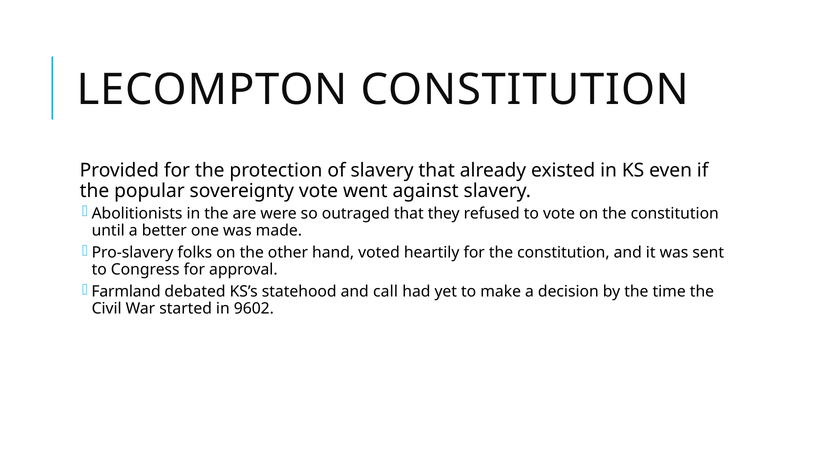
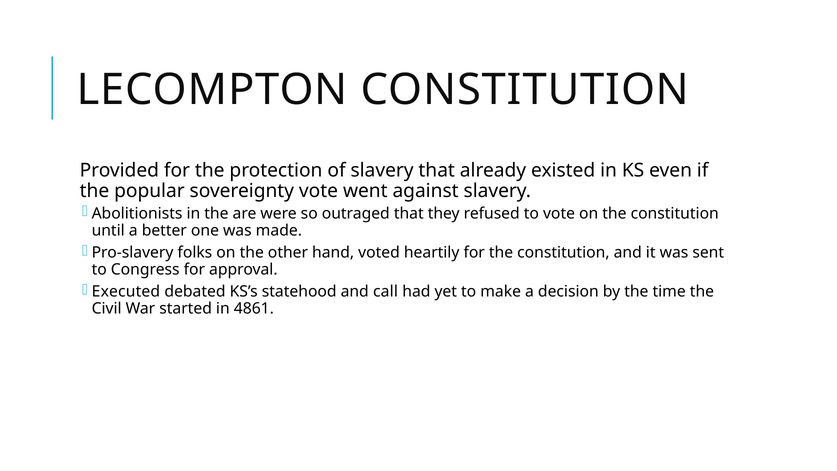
Farmland: Farmland -> Executed (126, 292)
9602: 9602 -> 4861 (254, 309)
